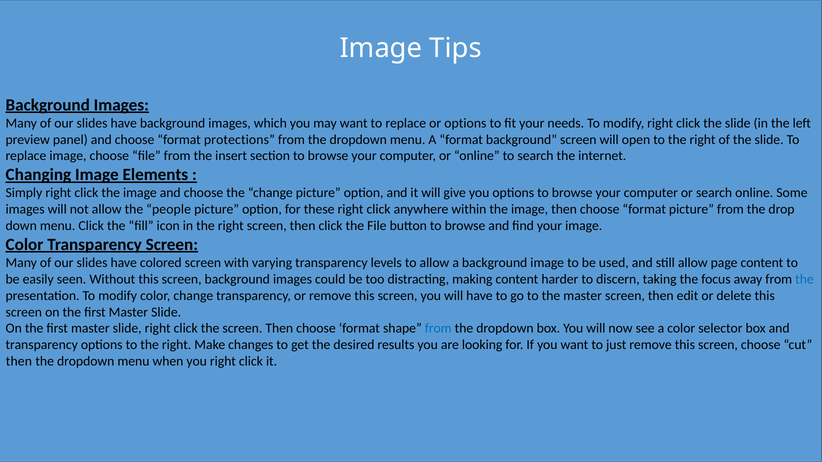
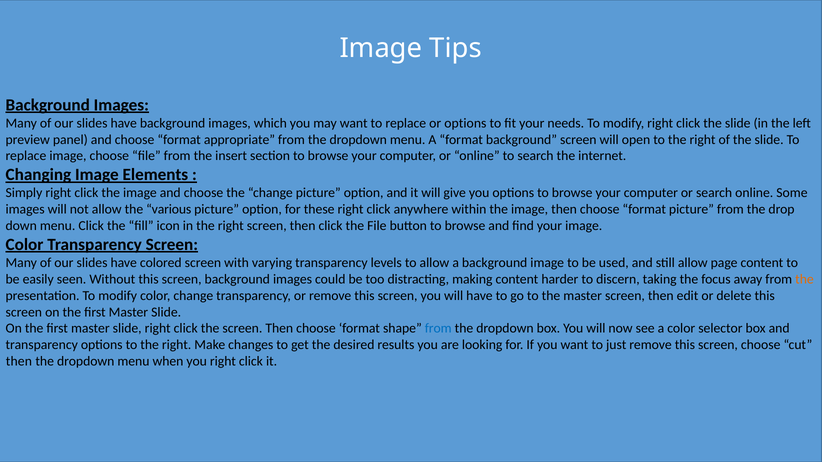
protections: protections -> appropriate (239, 140)
people: people -> various (169, 210)
the colour: blue -> orange (804, 279)
